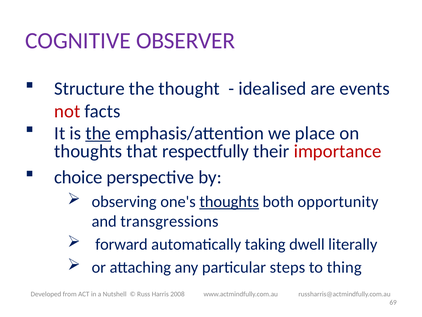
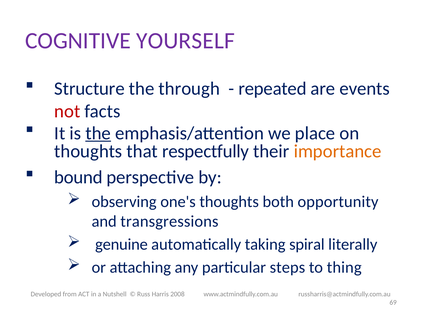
OBSERVER: OBSERVER -> YOURSELF (185, 41)
thought: thought -> through (189, 89)
idealised: idealised -> repeated (272, 89)
importance colour: red -> orange (338, 151)
choice: choice -> bound (78, 177)
thoughts underline: present -> none (229, 201)
forward: forward -> genuine (121, 244)
dwell: dwell -> spiral (307, 244)
